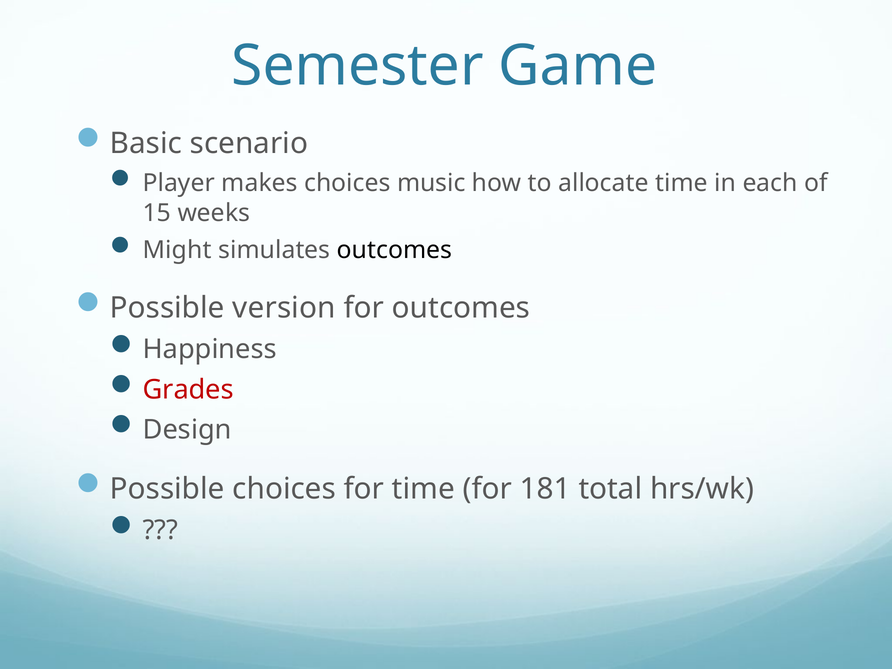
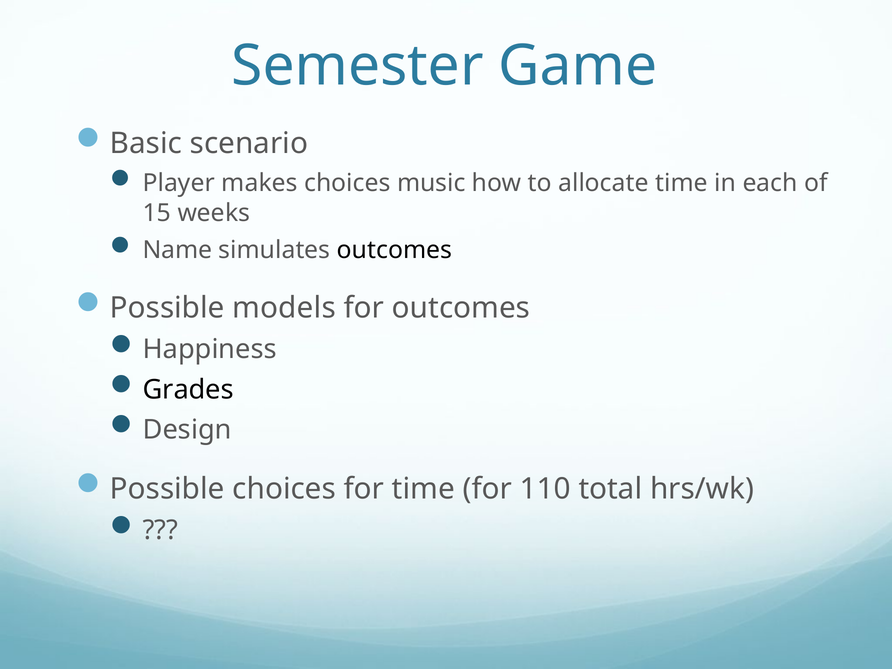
Might: Might -> Name (177, 250)
version: version -> models (284, 308)
Grades colour: red -> black (188, 390)
181: 181 -> 110 (545, 489)
